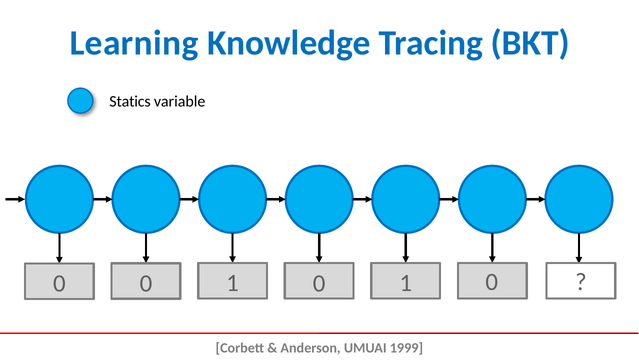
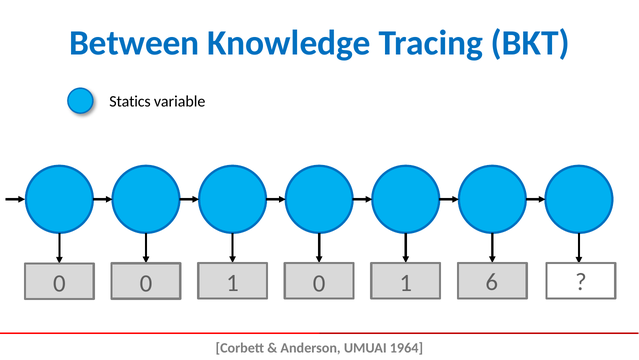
Learning: Learning -> Between (134, 43)
0 0: 0 -> 6 (492, 282)
1999: 1999 -> 1964 (406, 348)
